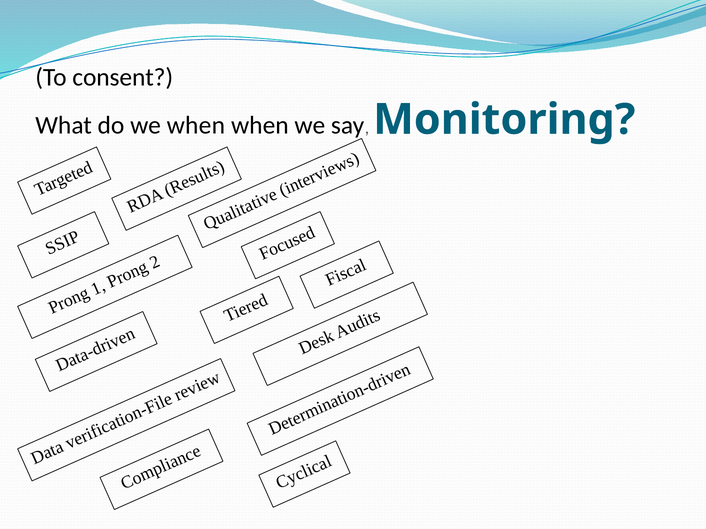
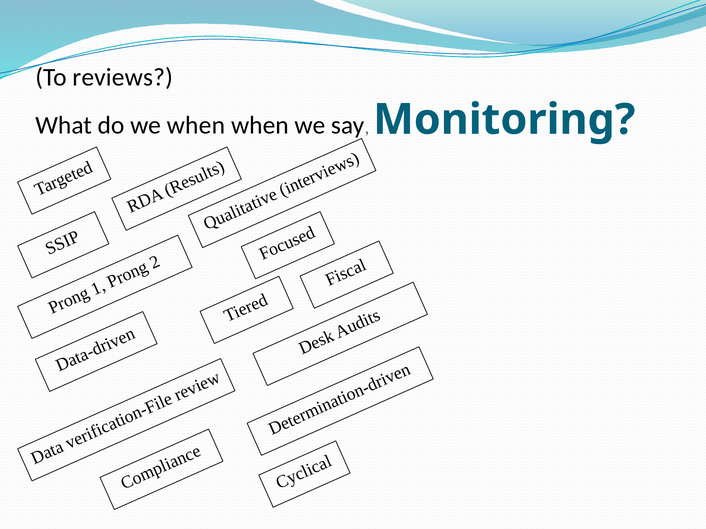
consent: consent -> reviews (123, 77)
